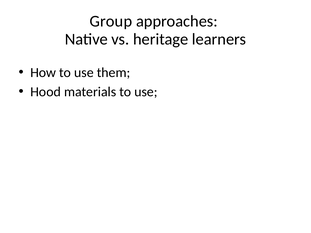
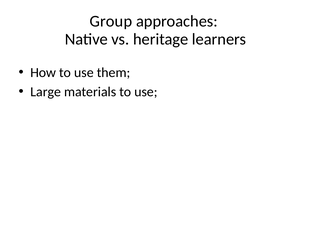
Hood: Hood -> Large (46, 92)
